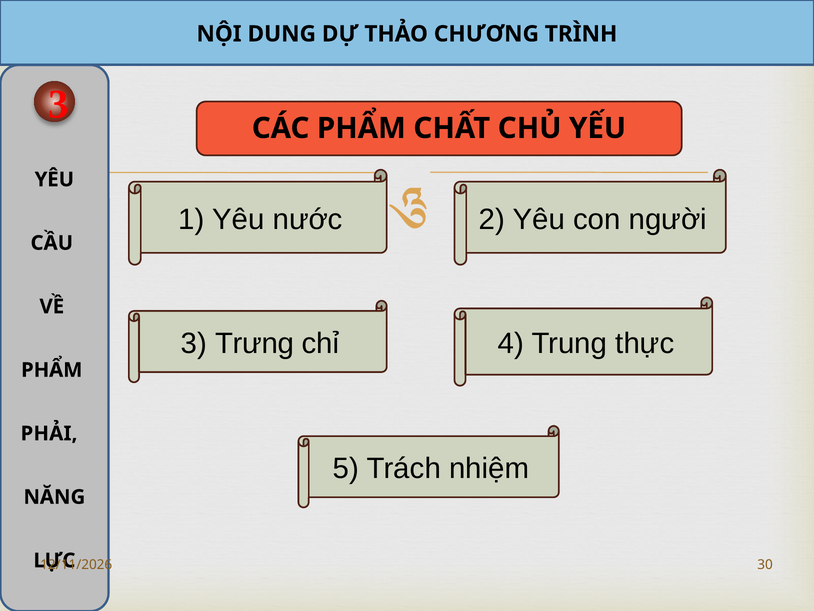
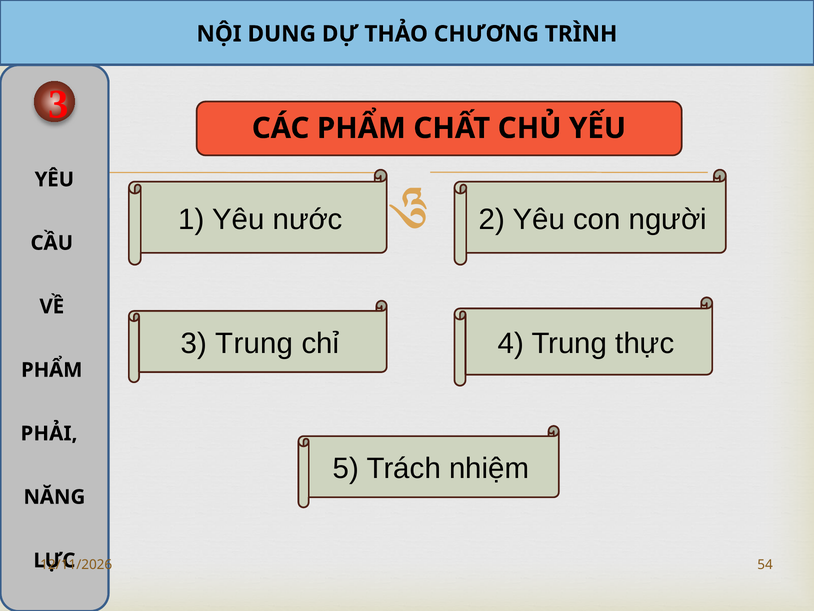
3 Trưng: Trưng -> Trung (254, 343)
30: 30 -> 54 (765, 565)
